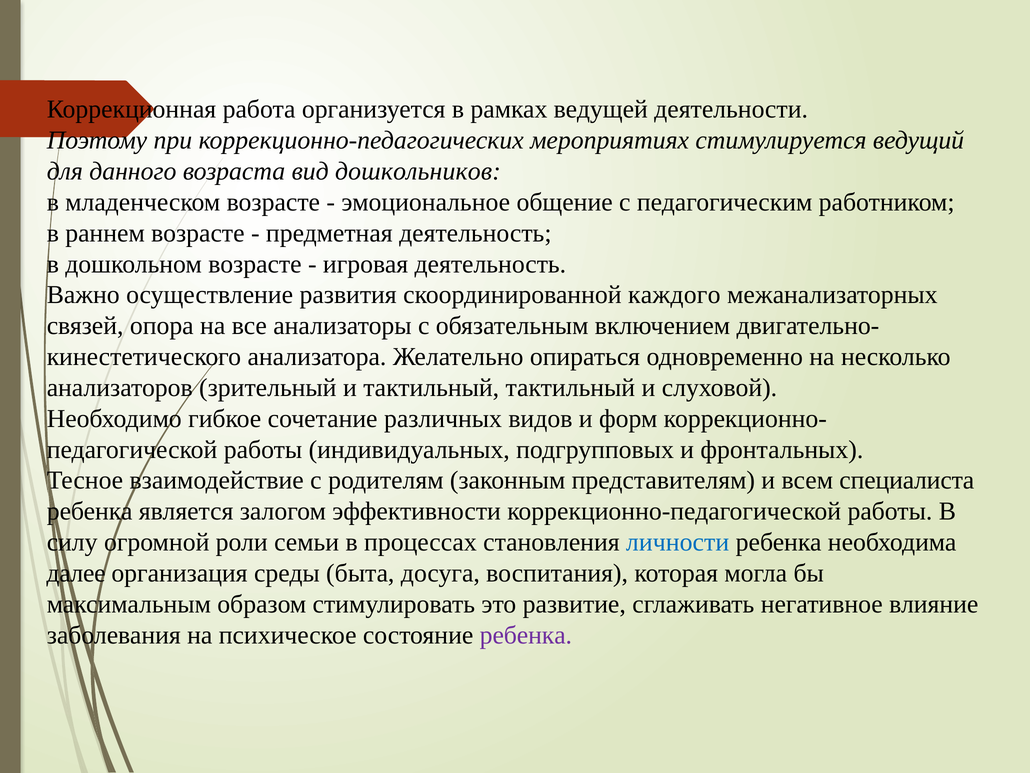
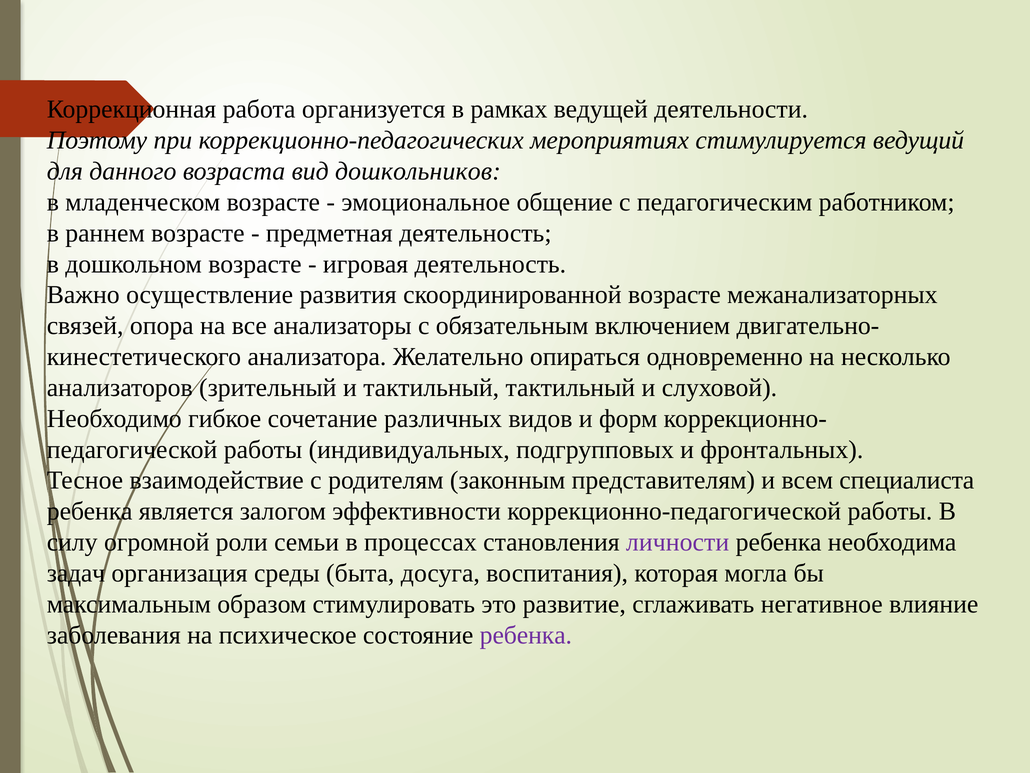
скоординированной каждого: каждого -> возрасте (674, 295)
личности colour: blue -> purple (678, 542)
далее: далее -> задач (76, 573)
